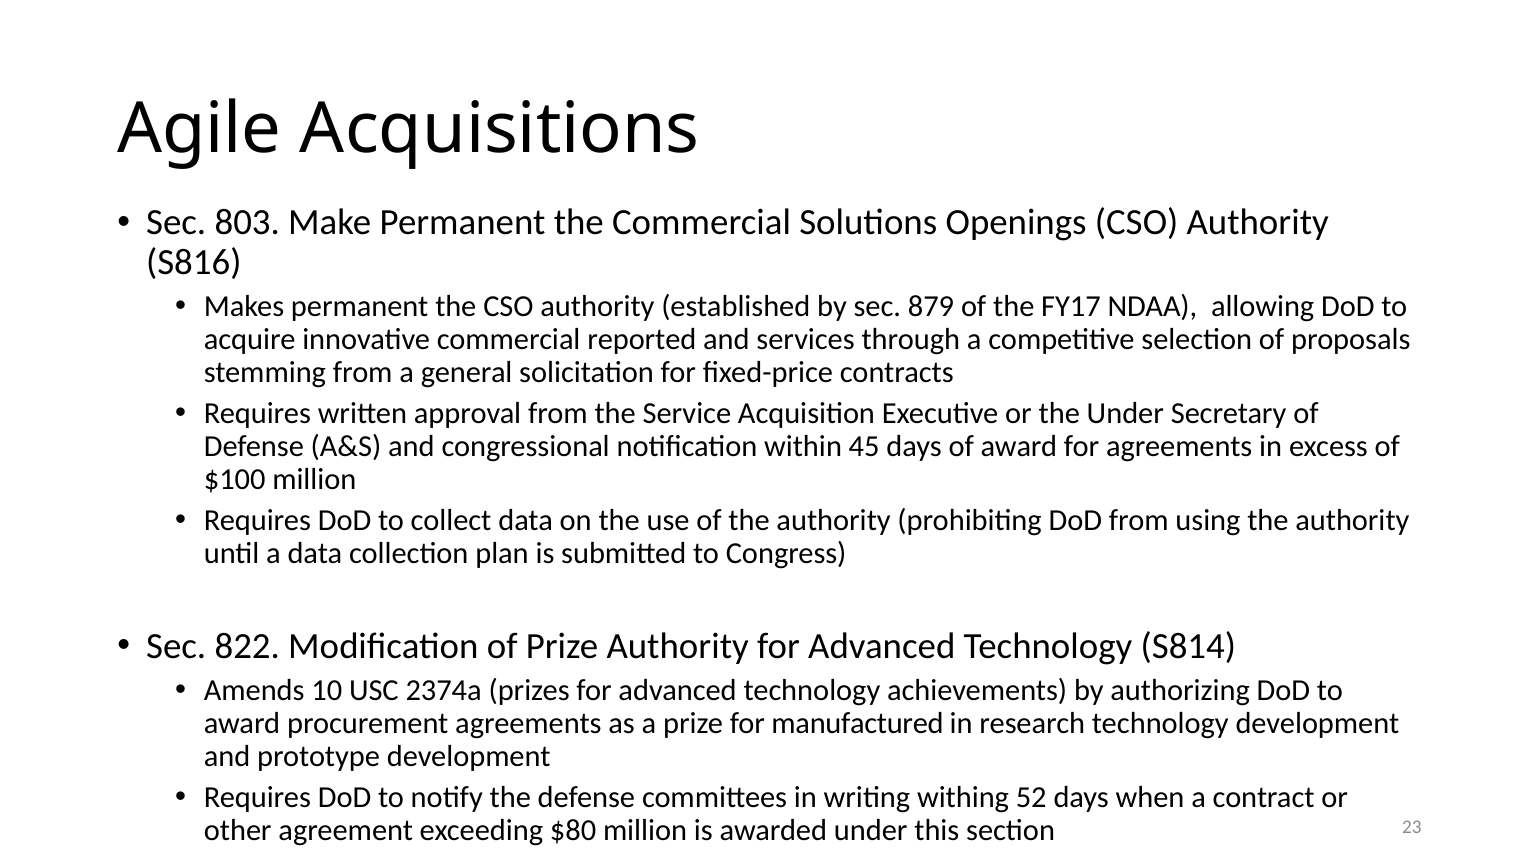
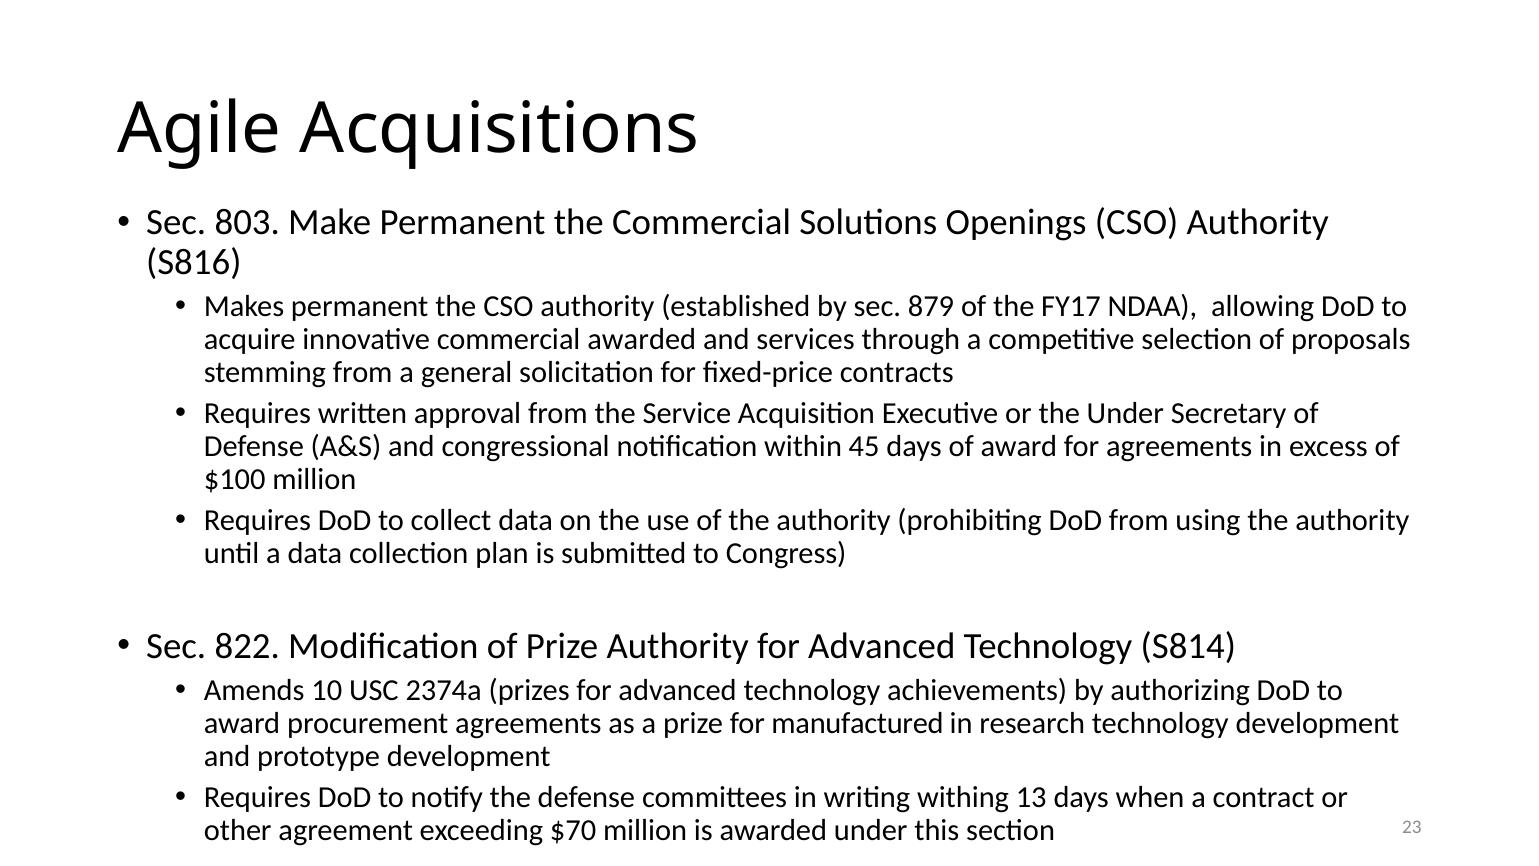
commercial reported: reported -> awarded (642, 339)
52: 52 -> 13 (1031, 797)
$80: $80 -> $70 (573, 830)
